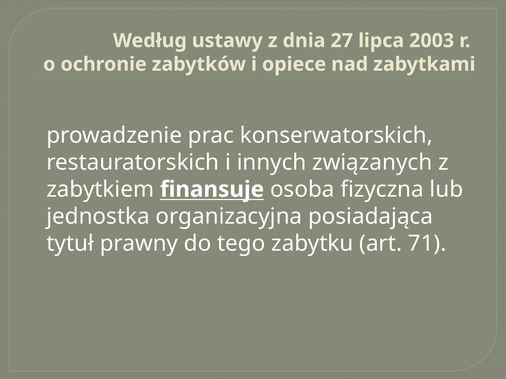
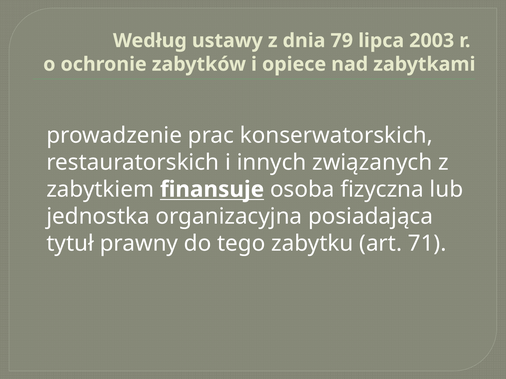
27: 27 -> 79 (342, 41)
